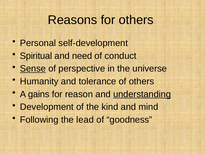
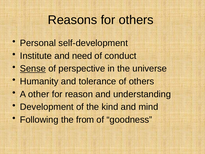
Spiritual: Spiritual -> Institute (36, 56)
gains: gains -> other (39, 94)
understanding underline: present -> none (142, 94)
lead: lead -> from (85, 120)
